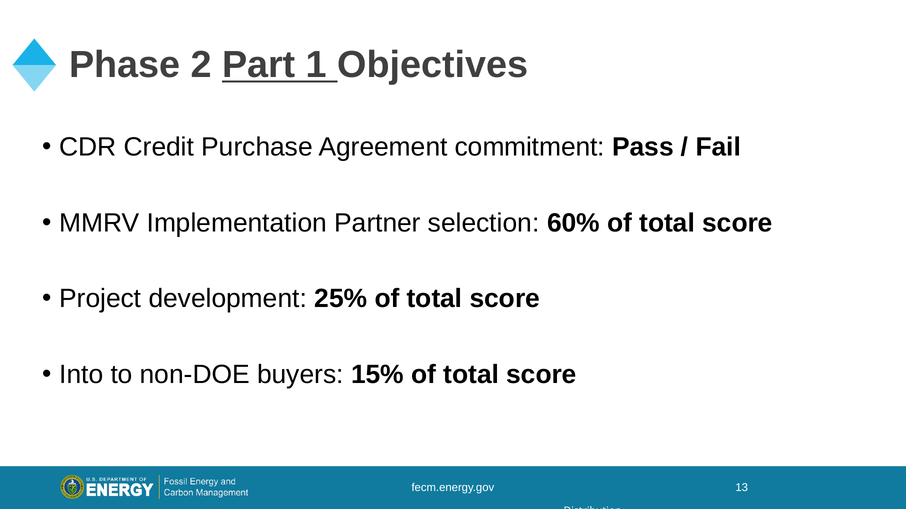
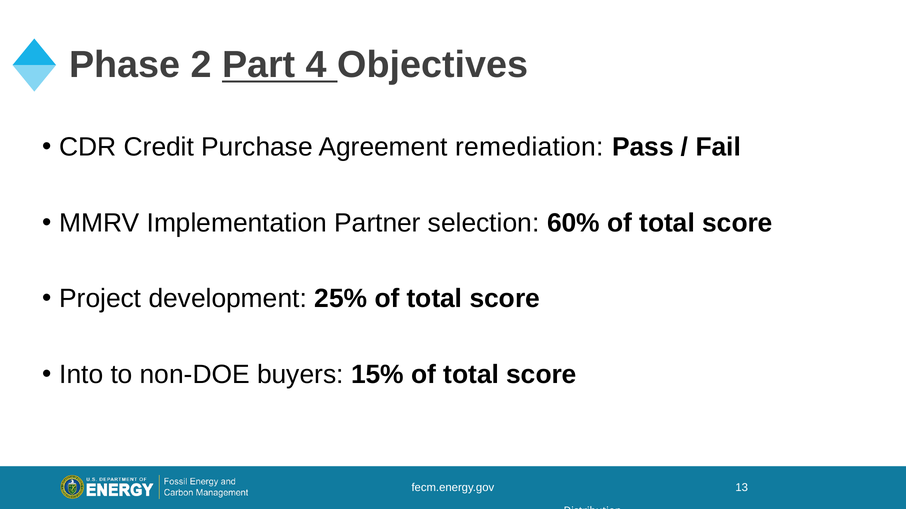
1: 1 -> 4 (316, 65)
commitment: commitment -> remediation (530, 147)
